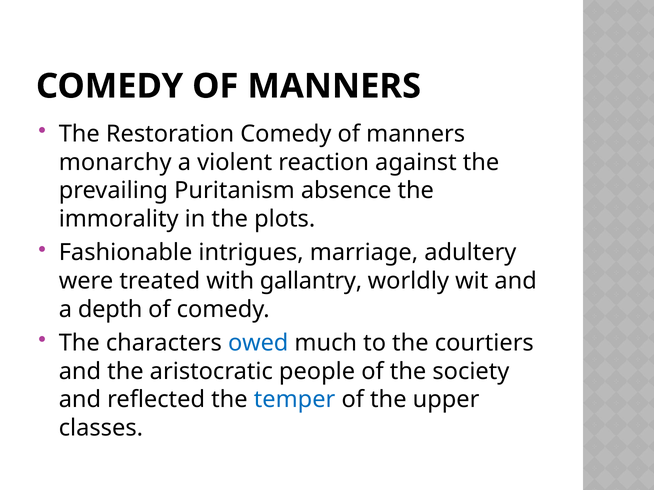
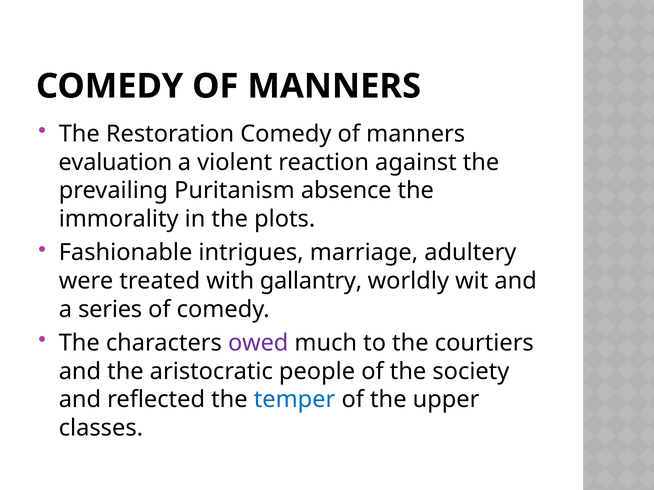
monarchy: monarchy -> evaluation (115, 162)
depth: depth -> series (110, 310)
owed colour: blue -> purple (258, 343)
